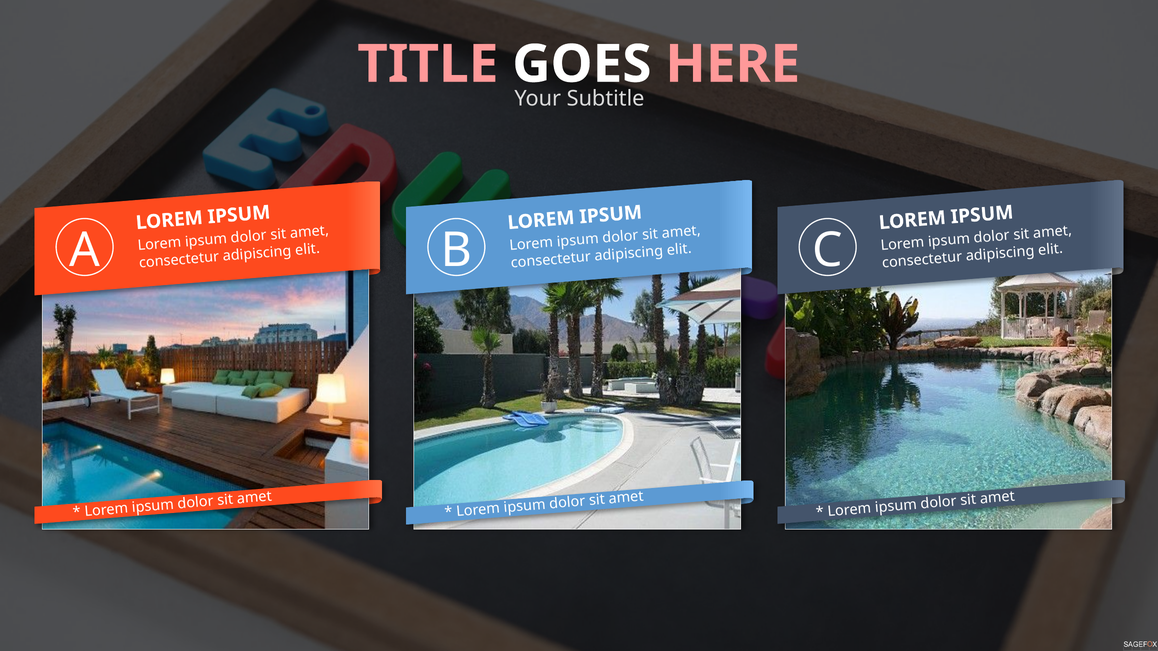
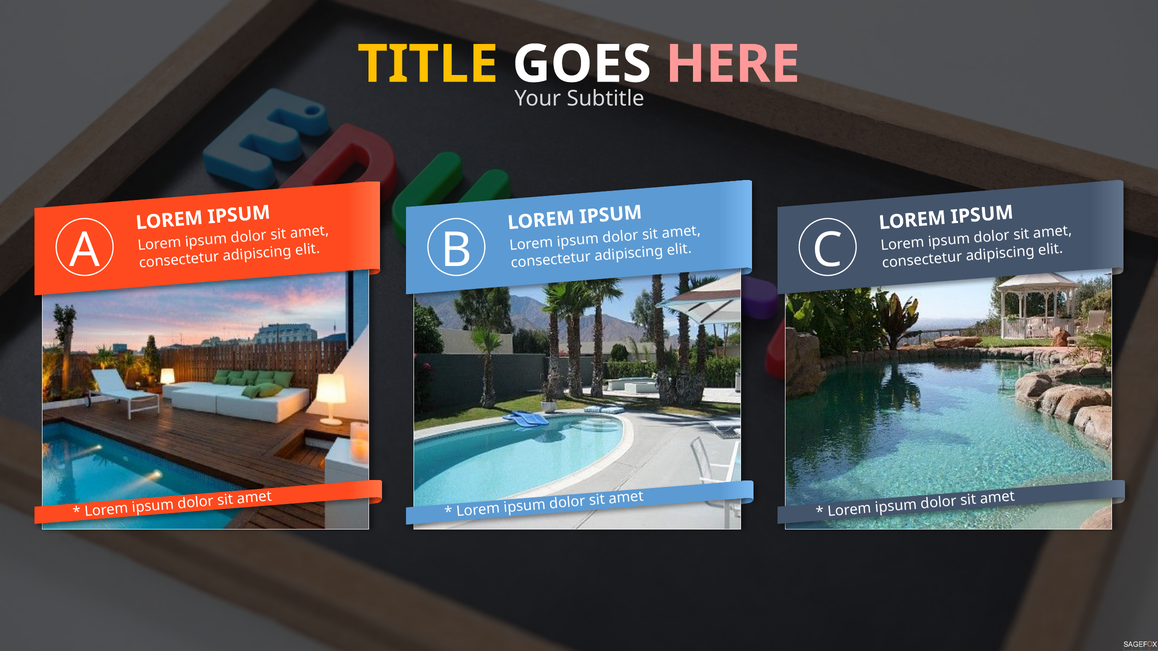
TITLE colour: pink -> yellow (428, 64)
